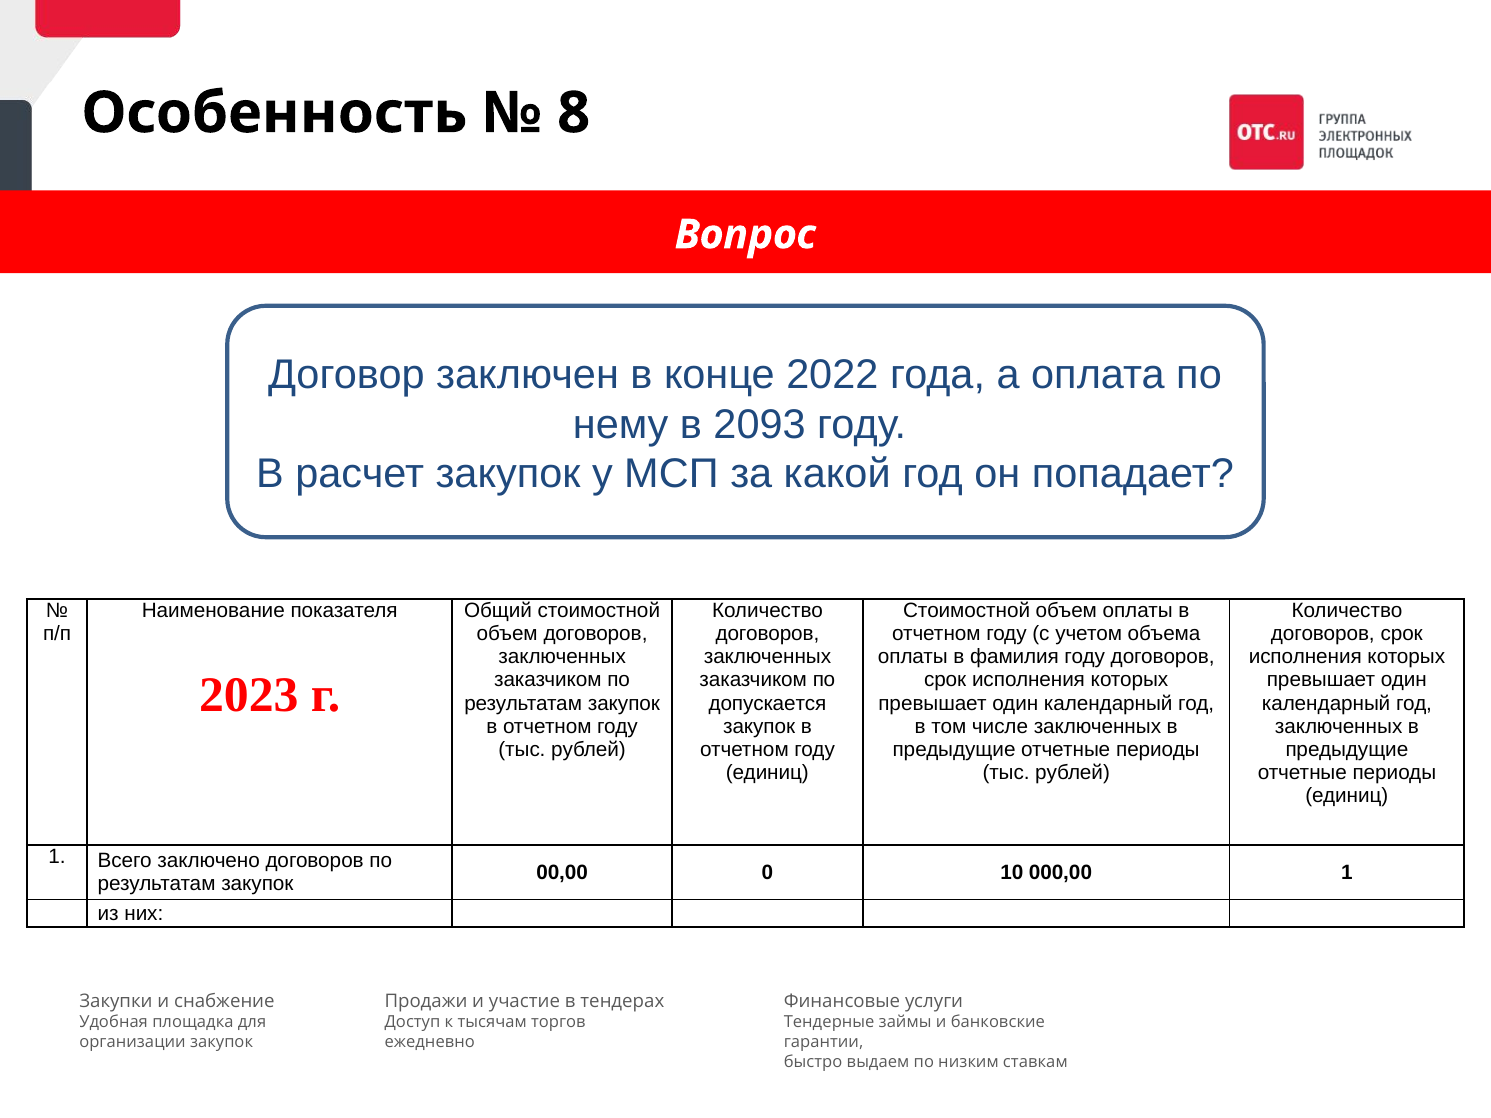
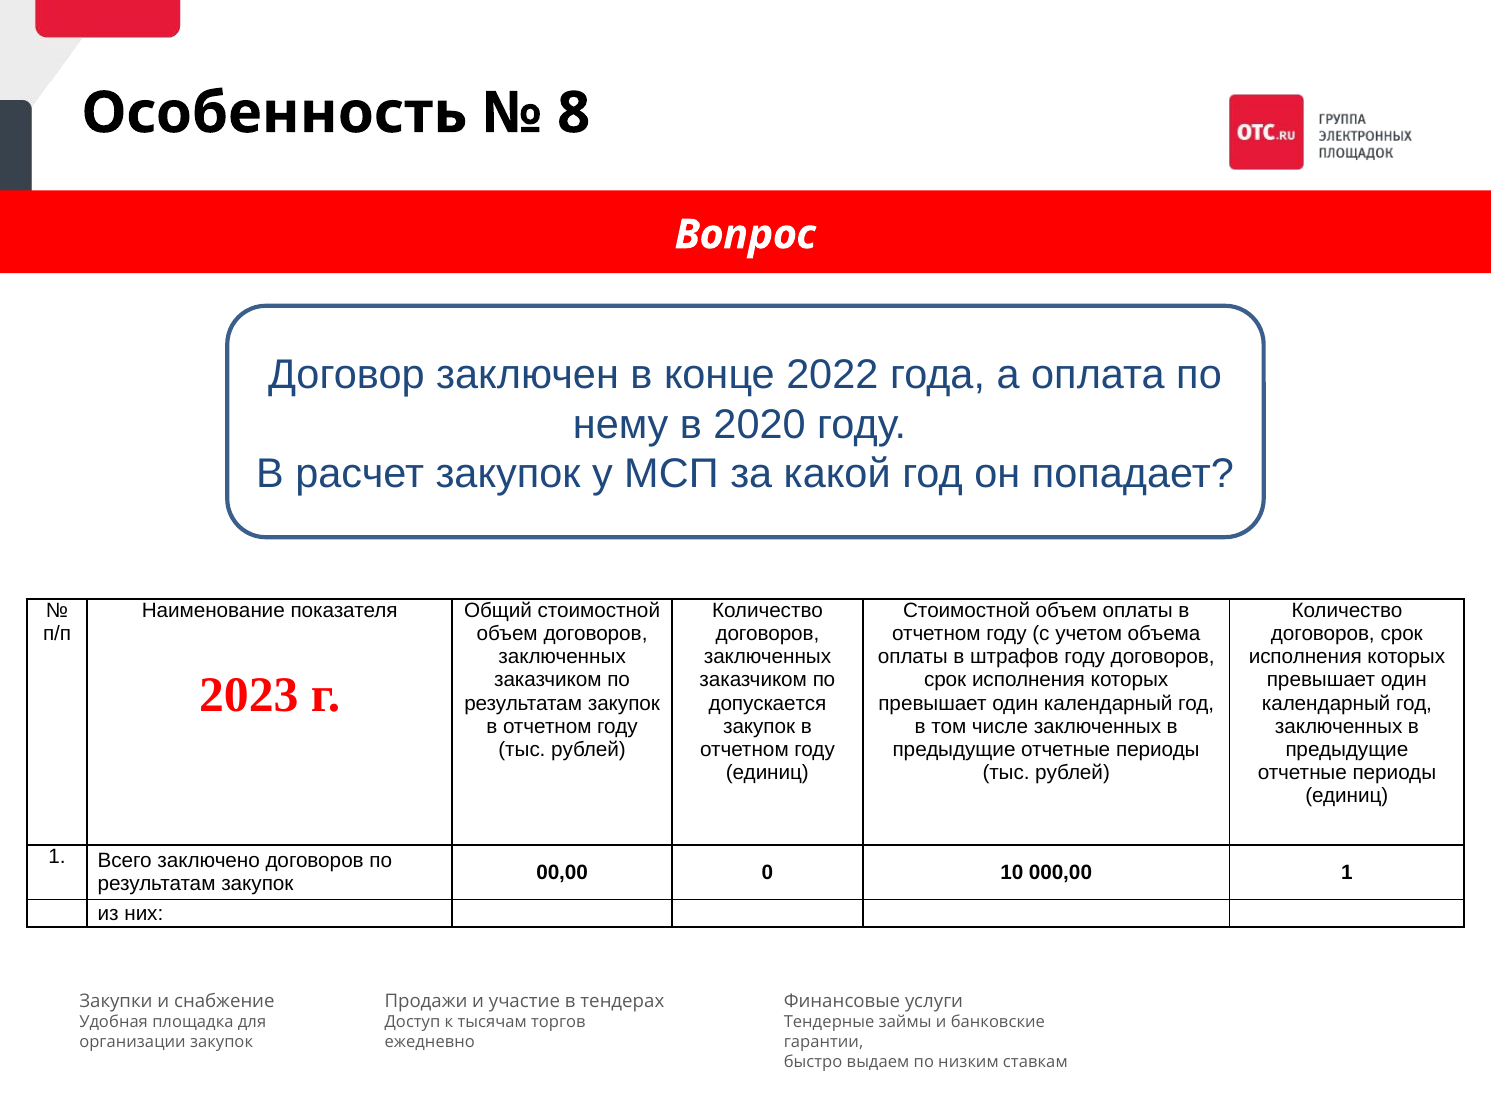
2093: 2093 -> 2020 (760, 424)
фамилия: фамилия -> штрафов (1014, 657)
